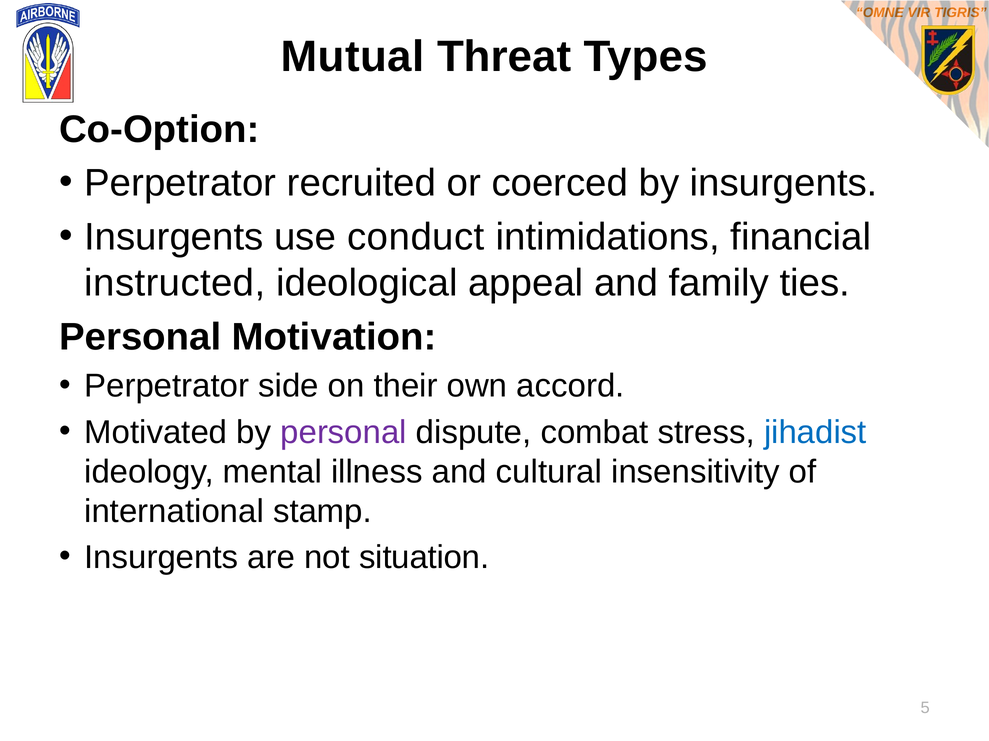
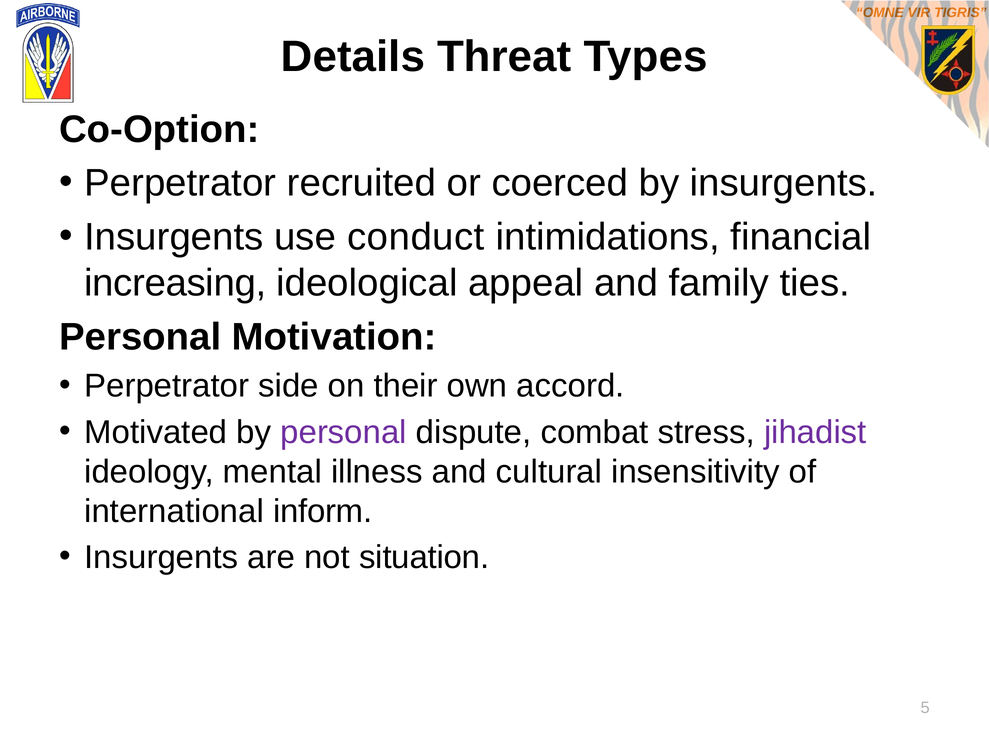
Mutual: Mutual -> Details (353, 57)
instructed: instructed -> increasing (175, 283)
jihadist colour: blue -> purple (815, 433)
stamp: stamp -> inform (323, 512)
